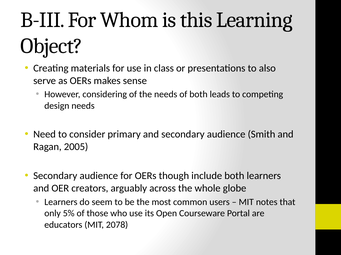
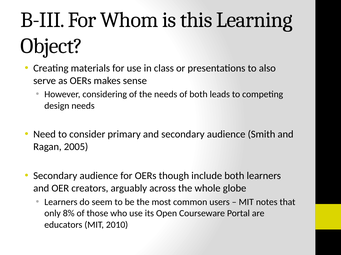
5%: 5% -> 8% (69, 214)
2078: 2078 -> 2010 (117, 225)
